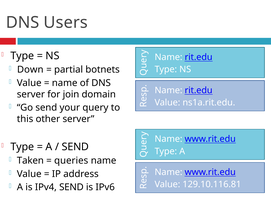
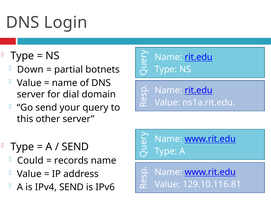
Users: Users -> Login (66, 23)
join: join -> dial (71, 94)
Taken: Taken -> Could (30, 161)
queries: queries -> records (71, 161)
